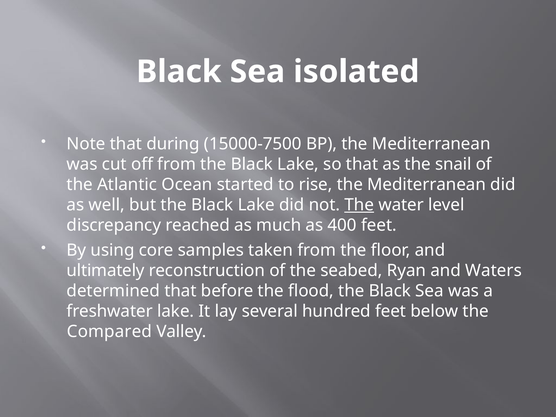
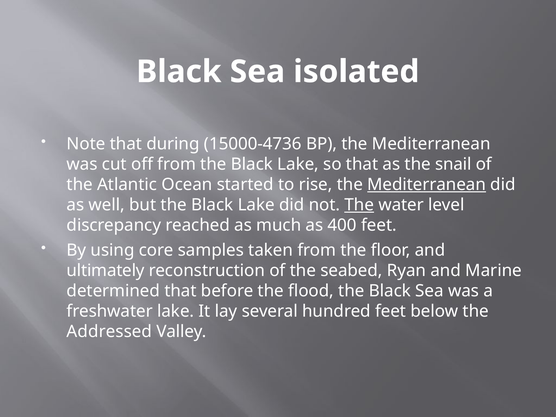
15000-7500: 15000-7500 -> 15000-4736 (253, 144)
Mediterranean underline: none -> present (427, 185)
Waters: Waters -> Marine (494, 270)
Compared: Compared -> Addressed (109, 332)
